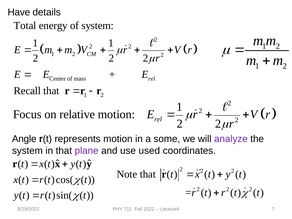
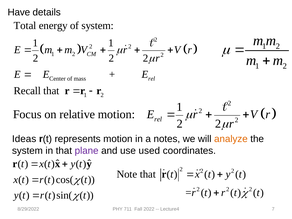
Angle: Angle -> Ideas (24, 139)
some: some -> notes (167, 139)
analyze colour: purple -> orange (231, 139)
